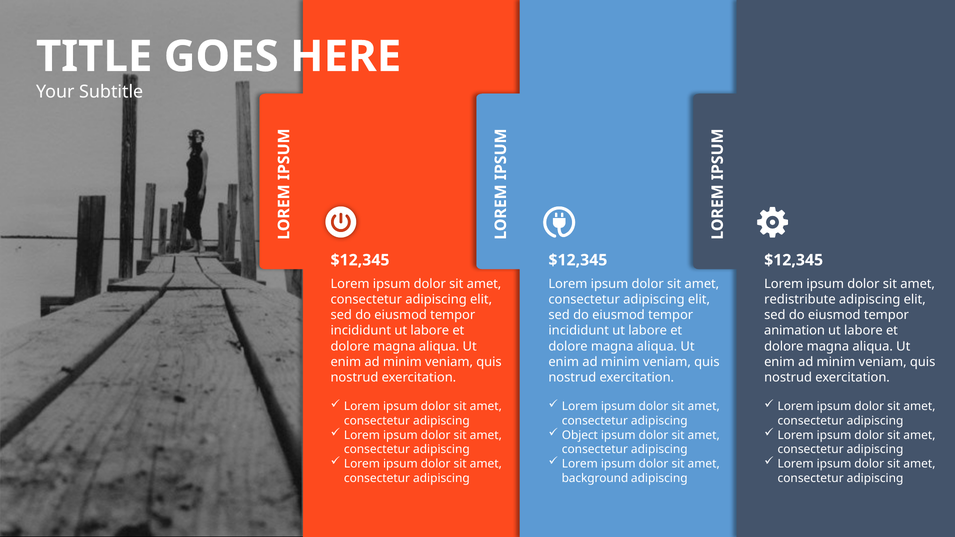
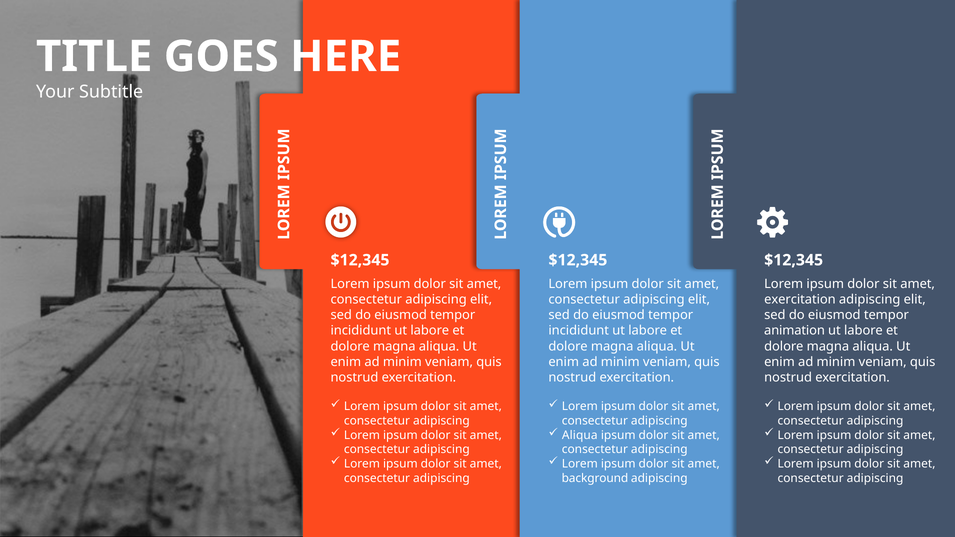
redistribute: redistribute -> exercitation (800, 300)
Object: Object -> Aliqua (580, 435)
